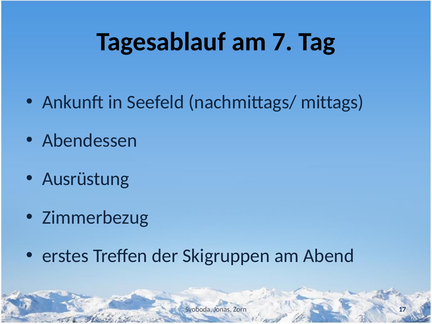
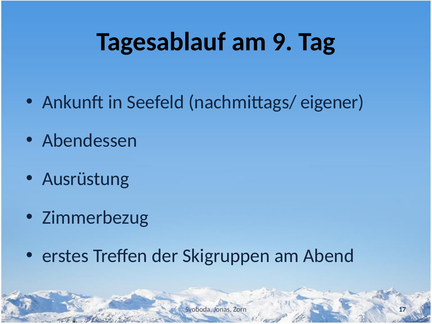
7: 7 -> 9 (282, 42)
mittags: mittags -> eigener (332, 102)
